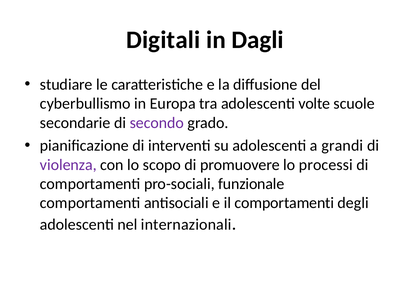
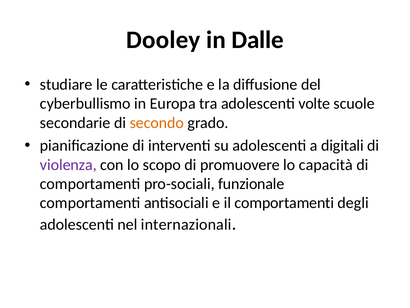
Digitali: Digitali -> Dooley (163, 40)
Dagli: Dagli -> Dalle (258, 40)
secondo colour: purple -> orange (157, 123)
grandi: grandi -> digitali (343, 145)
processi: processi -> capacità (326, 164)
